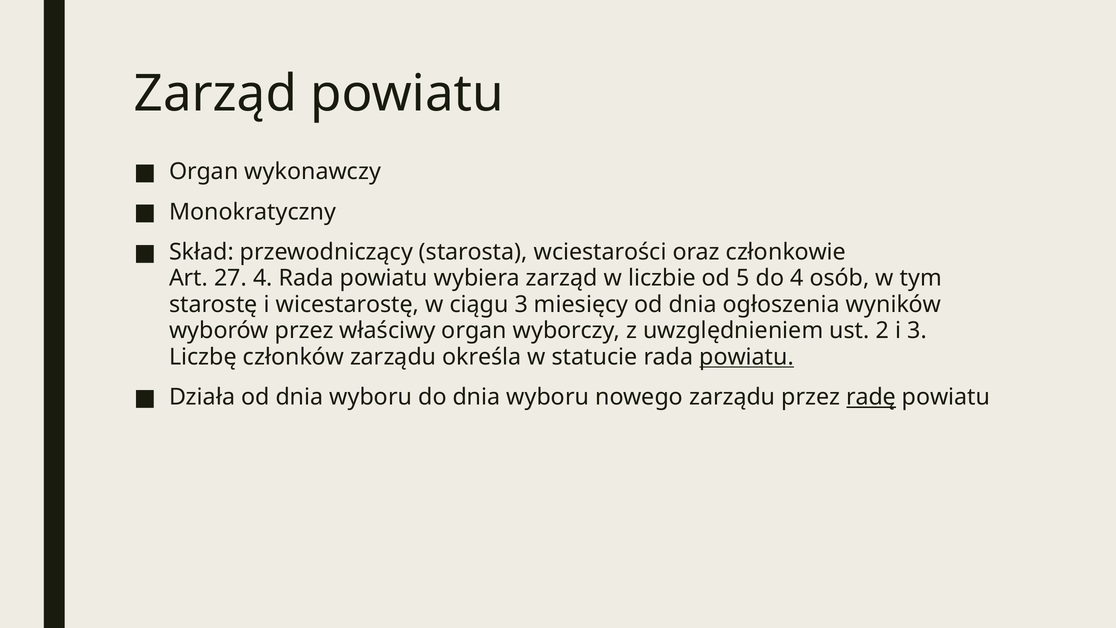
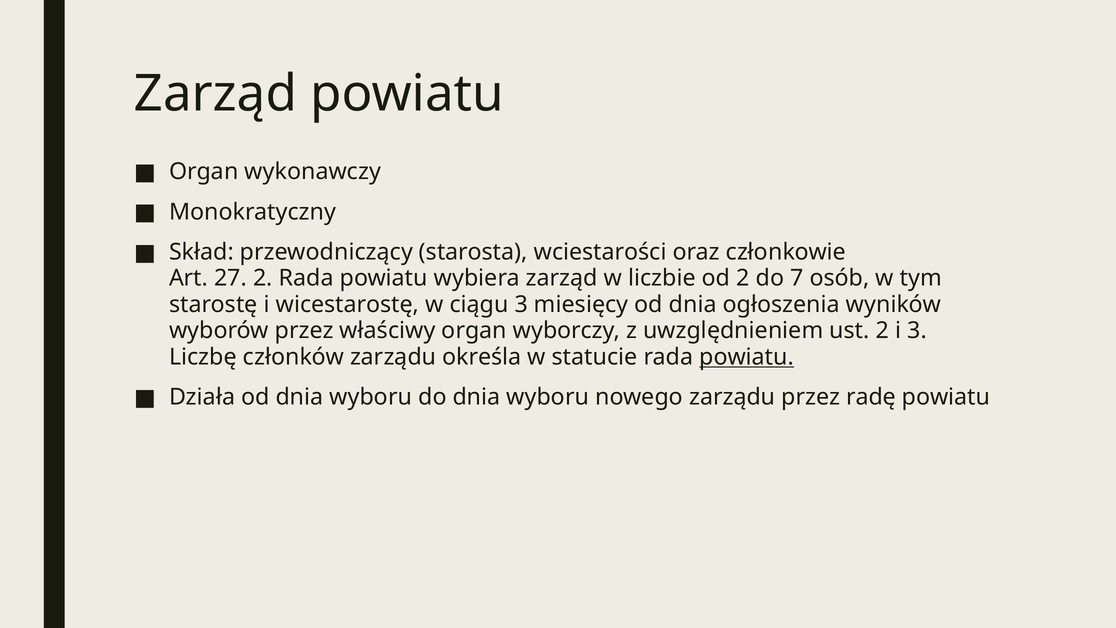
27 4: 4 -> 2 (263, 278)
od 5: 5 -> 2 (743, 278)
do 4: 4 -> 7 (797, 278)
radę underline: present -> none (871, 397)
